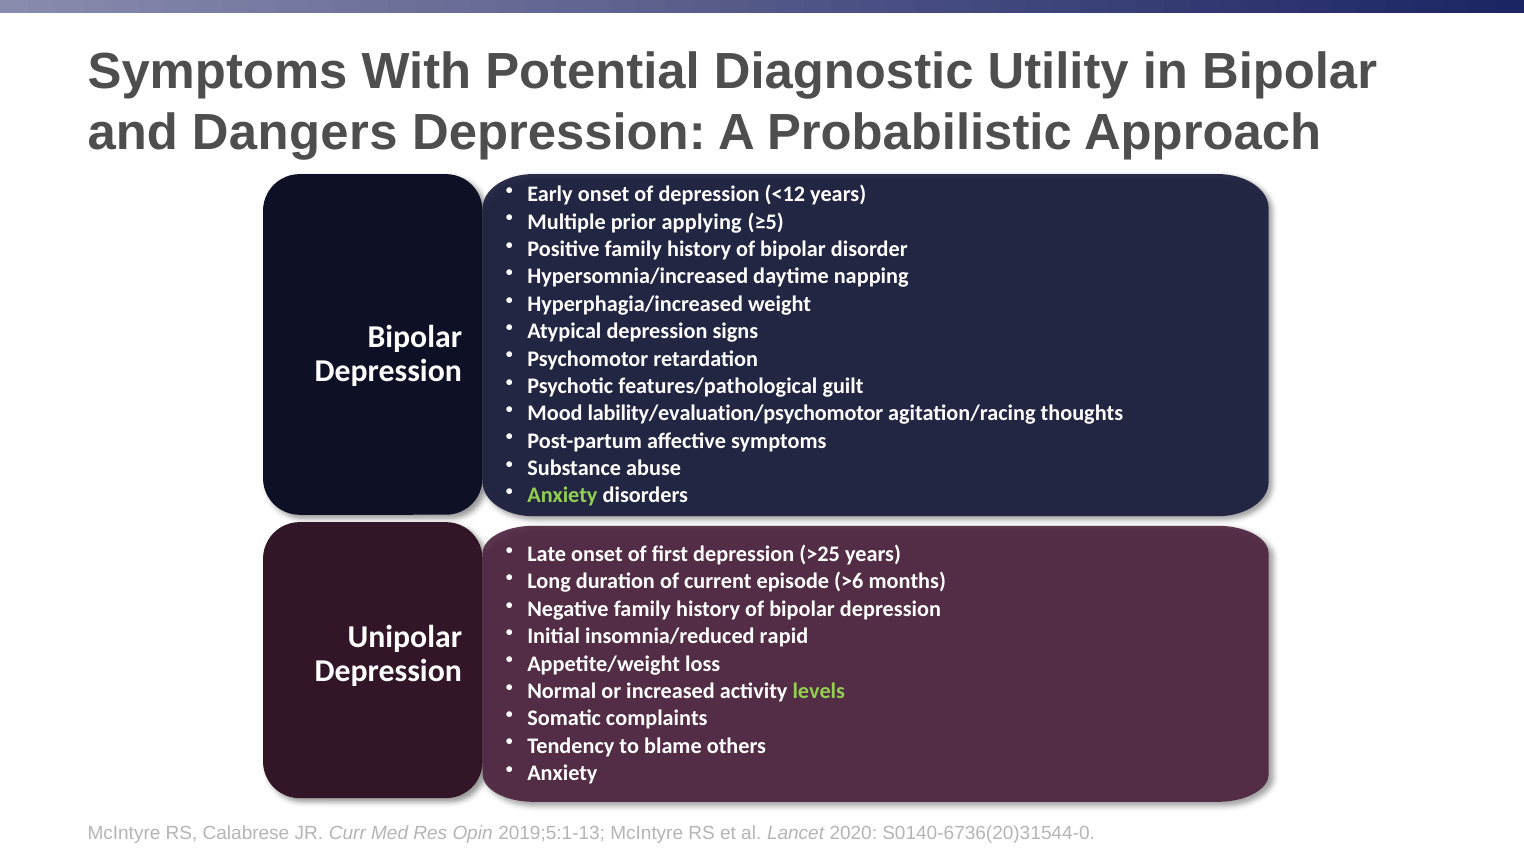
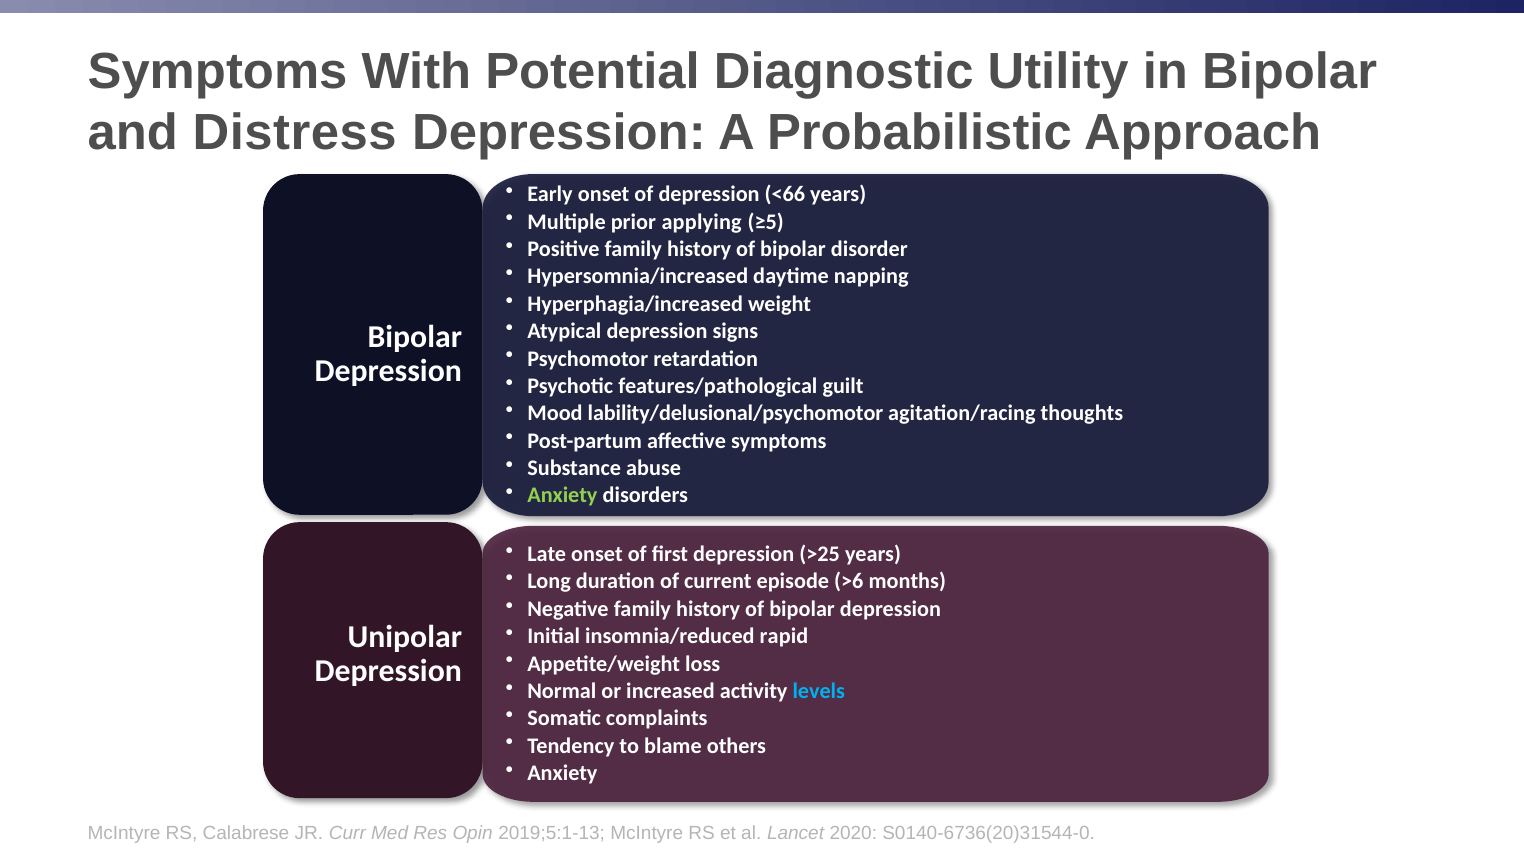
Dangers: Dangers -> Distress (295, 133)
<12: <12 -> <66 (785, 195)
lability/evaluation/psychomotor: lability/evaluation/psychomotor -> lability/delusional/psychomotor (735, 414)
levels colour: light green -> light blue (819, 691)
